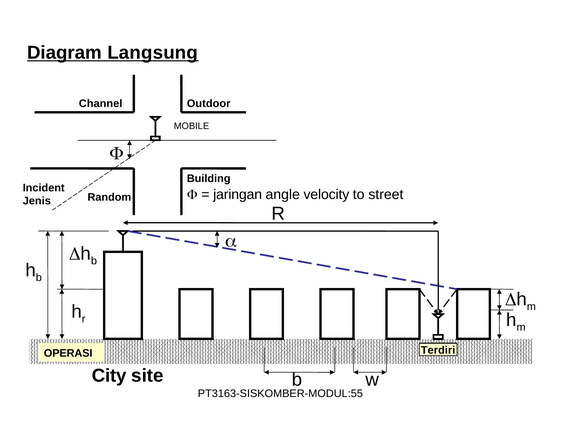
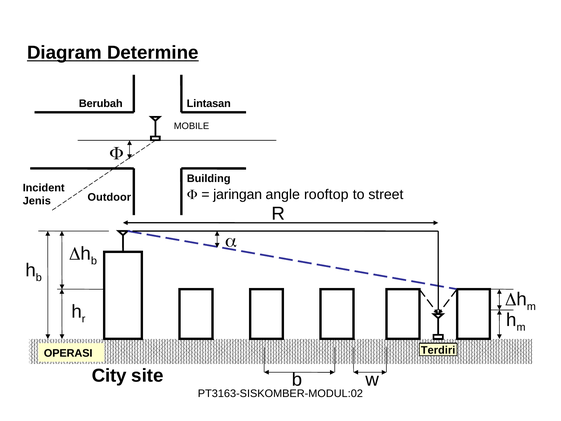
Langsung: Langsung -> Determine (153, 53)
Channel: Channel -> Berubah (101, 104)
Outdoor: Outdoor -> Lintasan (209, 104)
Random: Random -> Outdoor (109, 197)
velocity: velocity -> rooftop (326, 194)
PT3163-SISKOMBER-MODUL:55: PT3163-SISKOMBER-MODUL:55 -> PT3163-SISKOMBER-MODUL:02 (280, 393)
